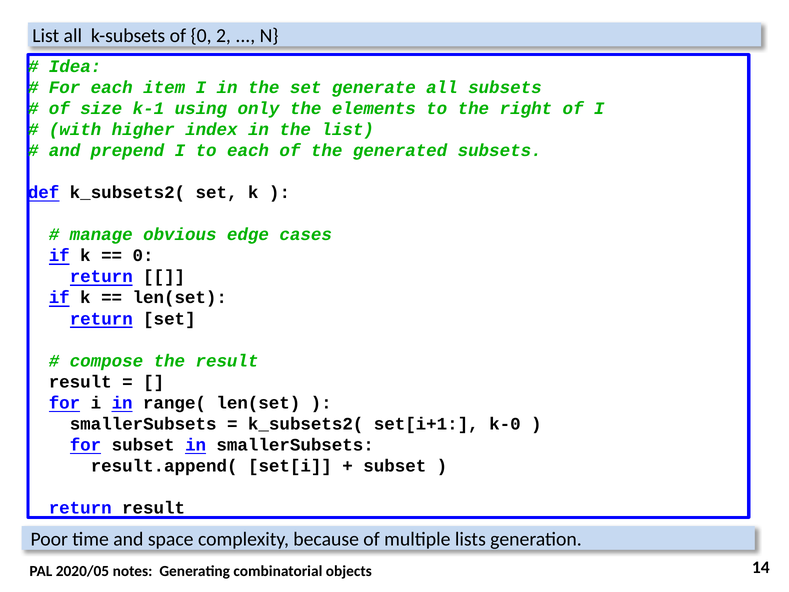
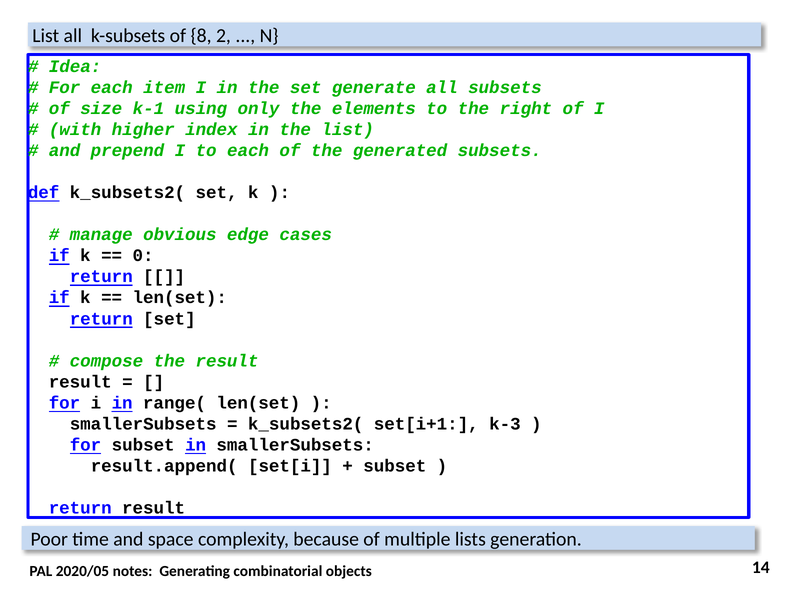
of 0: 0 -> 8 (201, 36)
k-0: k-0 -> k-3 (505, 424)
